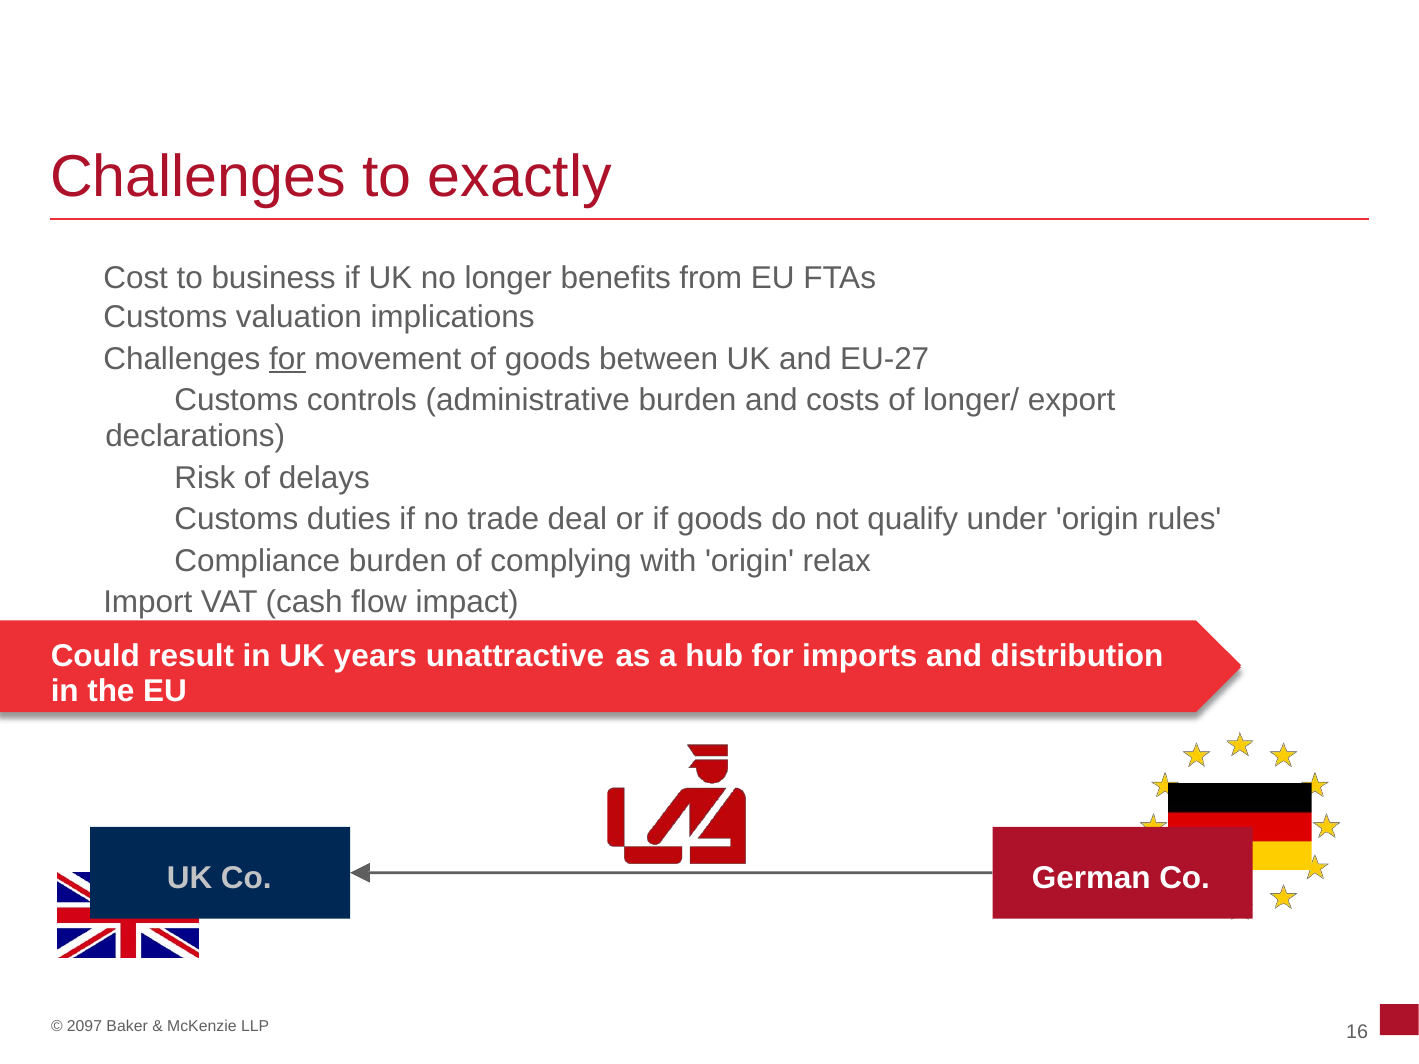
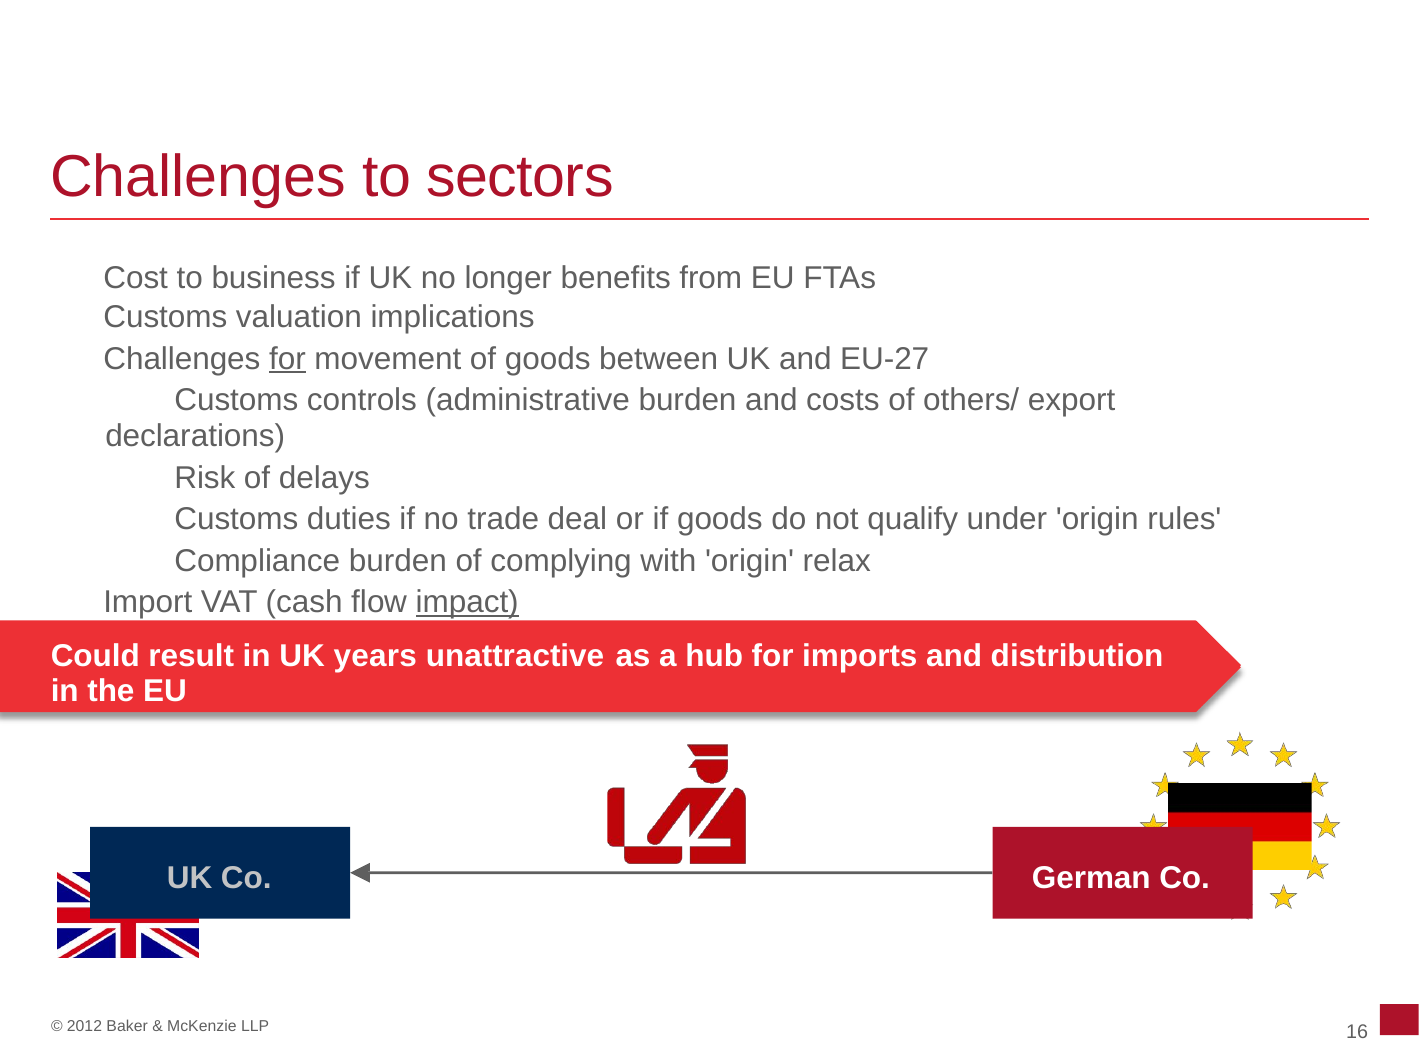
exactly: exactly -> sectors (520, 177)
longer/: longer/ -> others/ (971, 400)
impact underline: none -> present (467, 602)
2097: 2097 -> 2012 (84, 1027)
